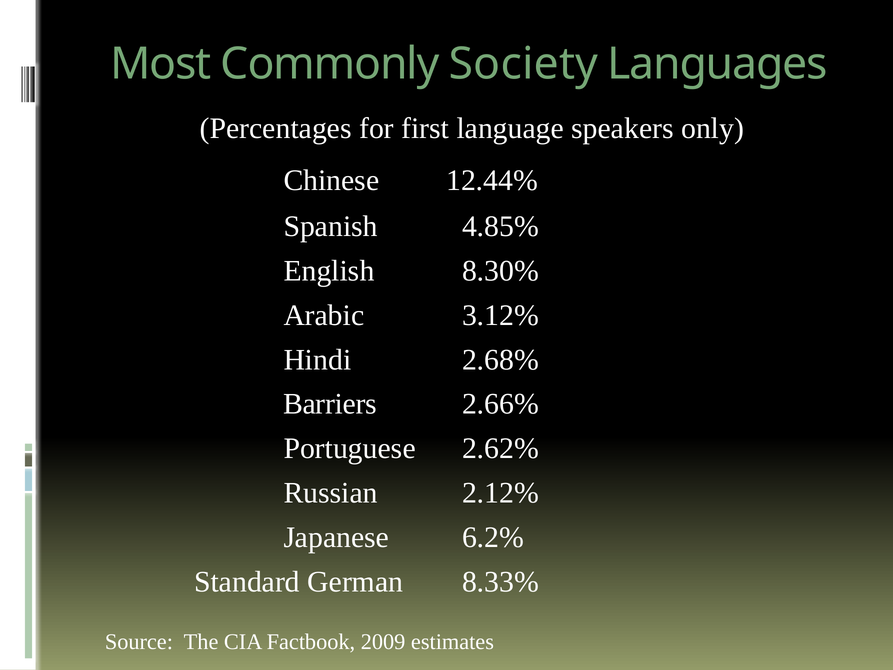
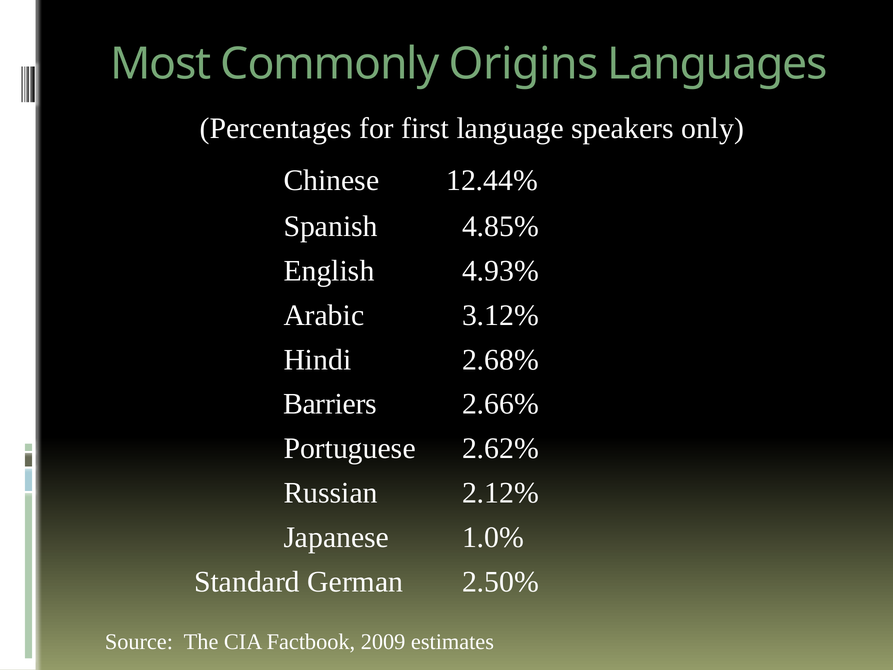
Society: Society -> Origins (524, 64)
8.30%: 8.30% -> 4.93% (501, 271)
6.2%: 6.2% -> 1.0% (493, 537)
8.33%: 8.33% -> 2.50% (501, 582)
